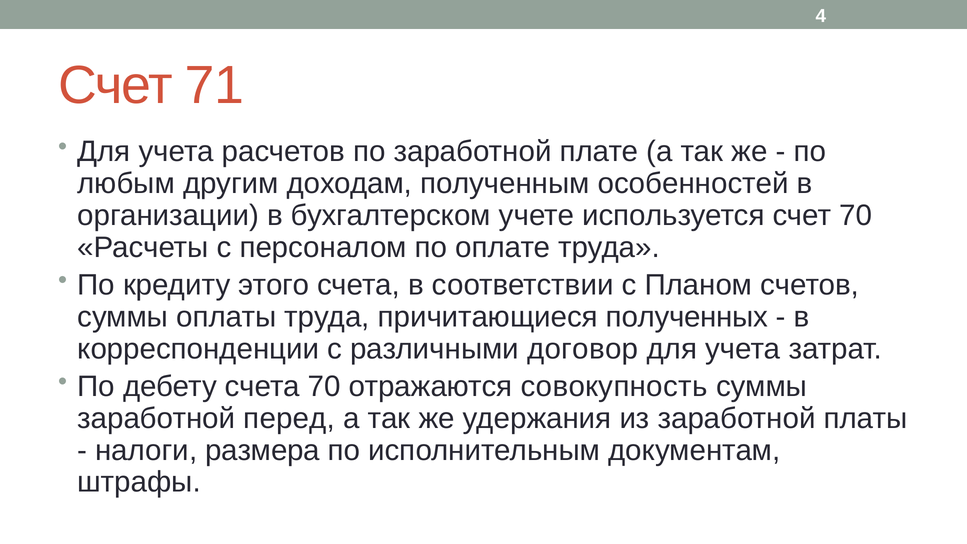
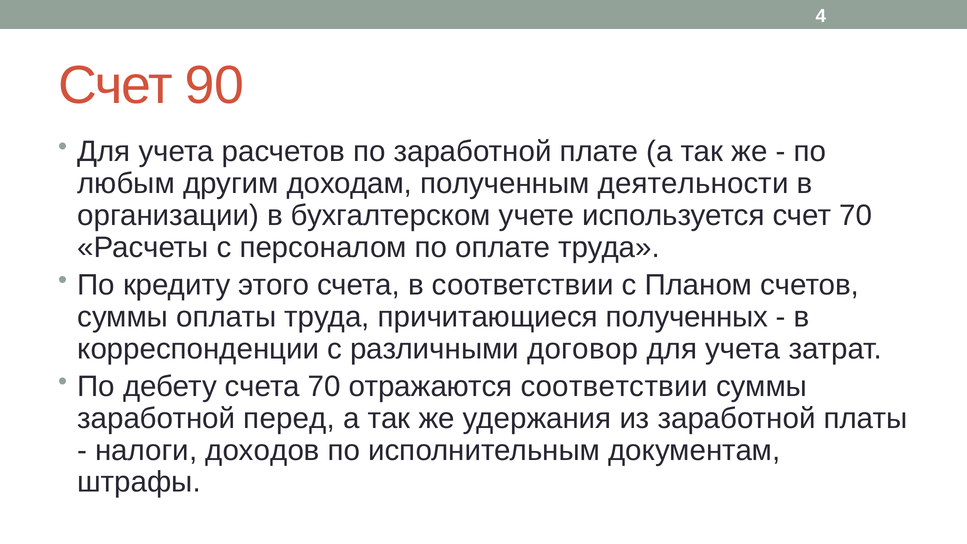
71: 71 -> 90 (214, 85)
особенностей: особенностей -> деятельности (693, 183)
отражаются совокупность: совокупность -> соответствии (614, 386)
размера: размера -> доходов (262, 450)
